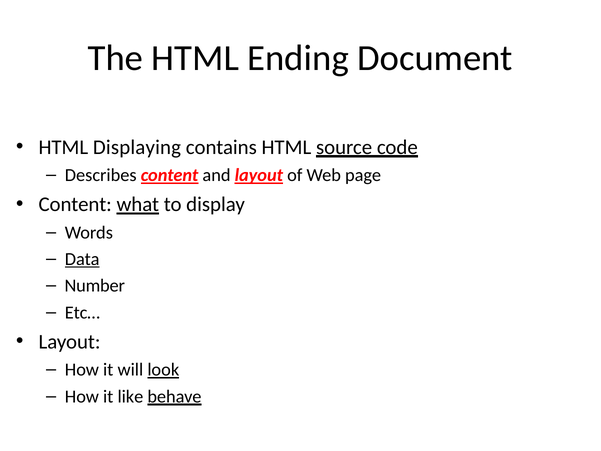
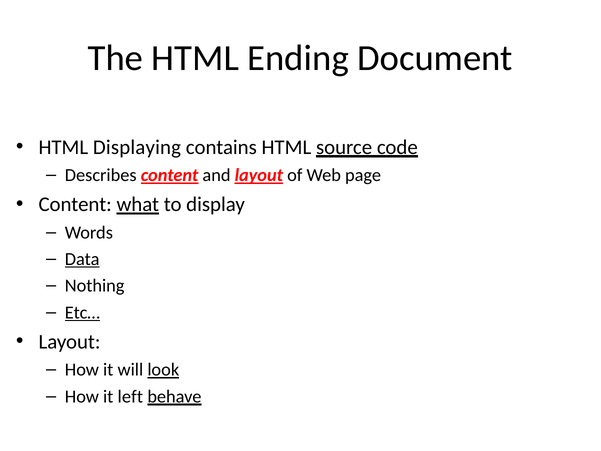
Number: Number -> Nothing (95, 286)
Etc… underline: none -> present (82, 312)
like: like -> left (130, 396)
